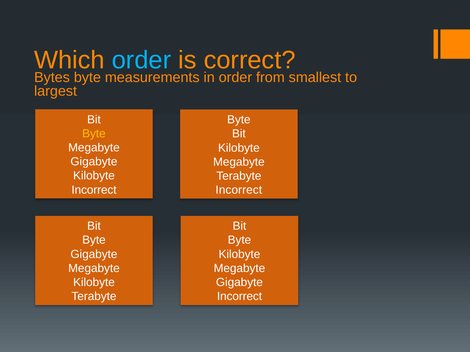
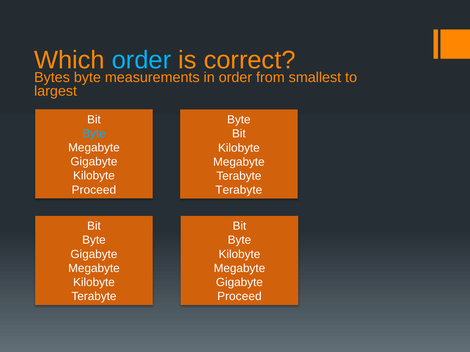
Byte colour: yellow -> light blue (94, 134)
Incorrect: Incorrect -> Proceed (94, 190)
Incorrect: Incorrect -> Terabyte (239, 190)
Incorrect: Incorrect -> Proceed (239, 297)
